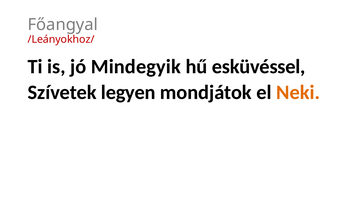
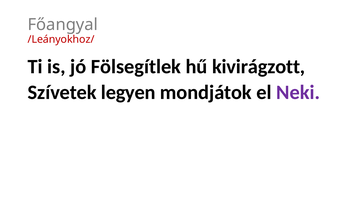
Mindegyik: Mindegyik -> Fölsegítlek (136, 66)
esküvéssel: esküvéssel -> kivirágzott (259, 66)
Neki colour: orange -> purple (298, 92)
